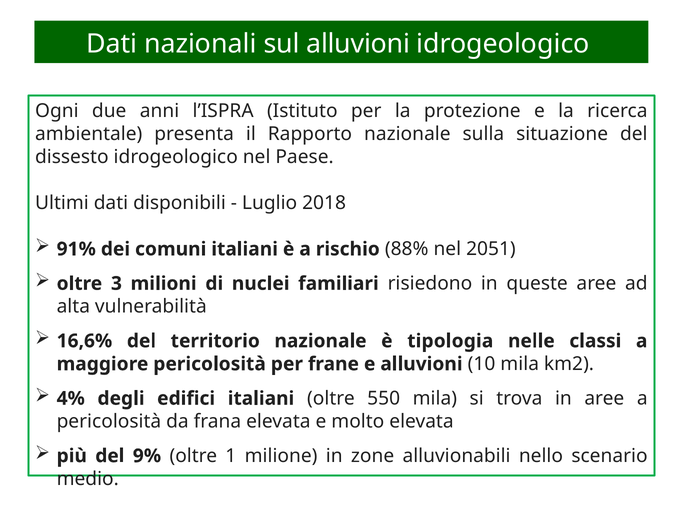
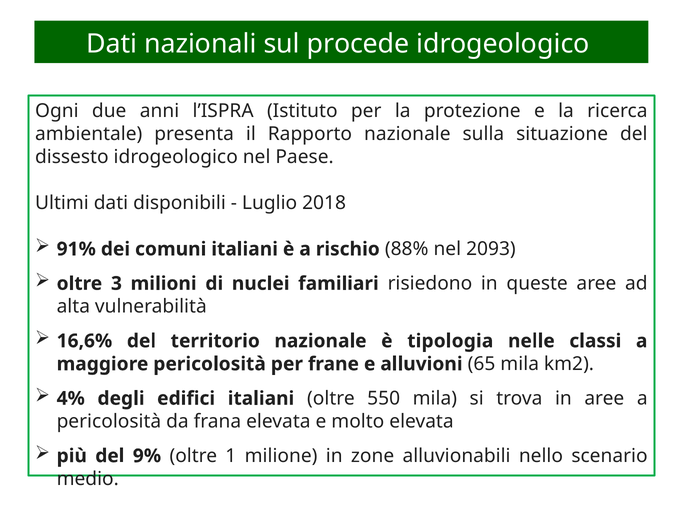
sul alluvioni: alluvioni -> procede (358, 44)
2051: 2051 -> 2093 (491, 249)
10: 10 -> 65 (482, 364)
